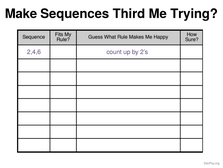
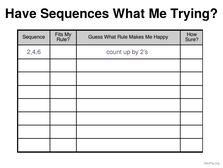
Make: Make -> Have (21, 14)
Third: Third -> What (129, 14)
